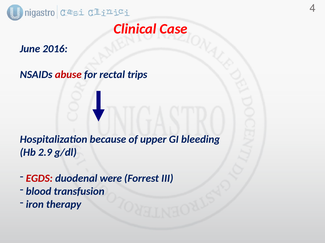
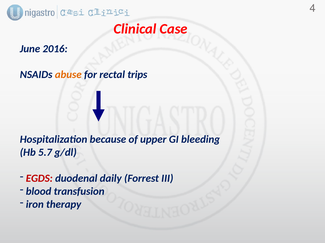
abuse colour: red -> orange (68, 75)
2.9: 2.9 -> 5.7 (45, 153)
were: were -> daily (111, 179)
